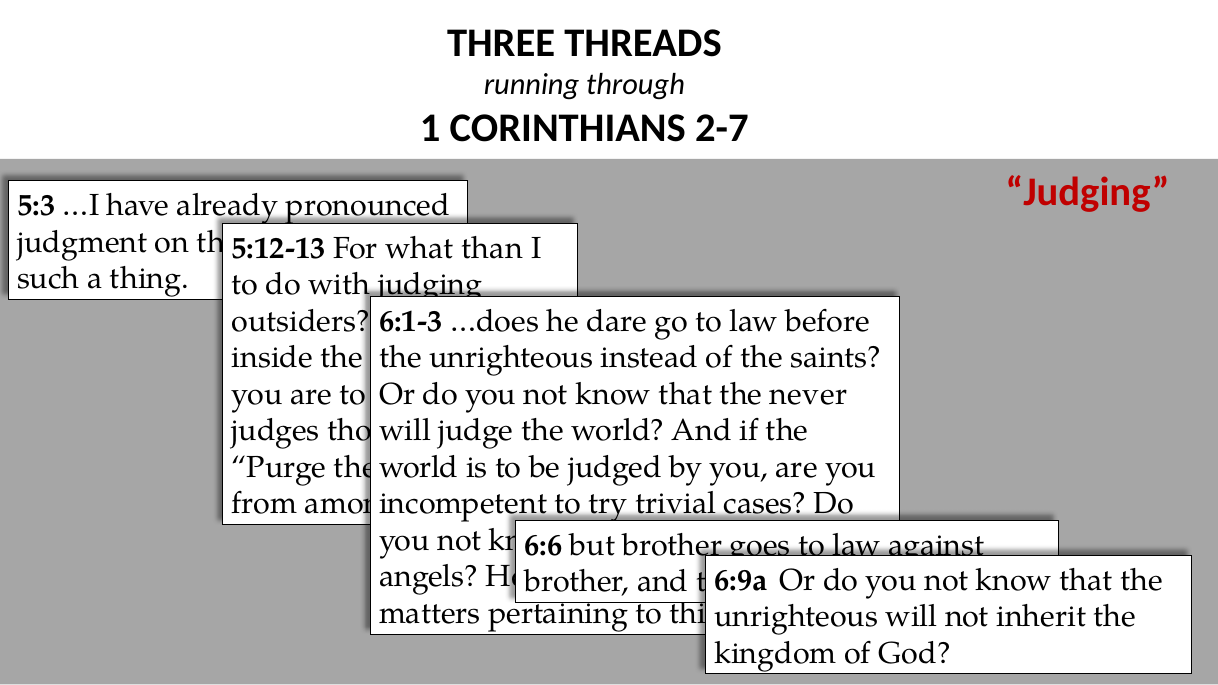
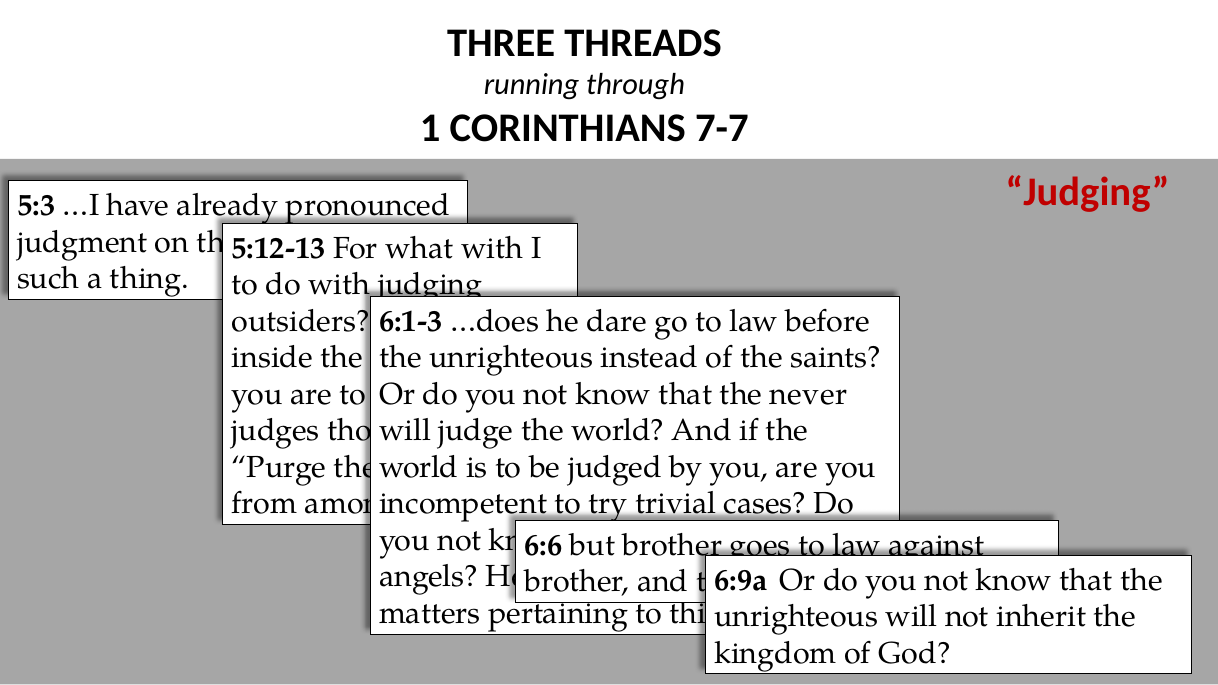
2-7: 2-7 -> 7-7 (722, 128)
than: than -> with (493, 248)
